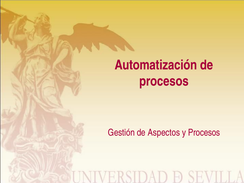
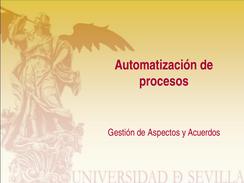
y Procesos: Procesos -> Acuerdos (204, 133)
